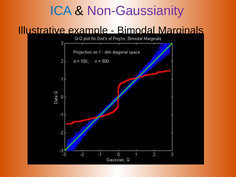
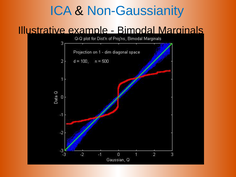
Non-Gaussianity colour: purple -> blue (136, 11)
